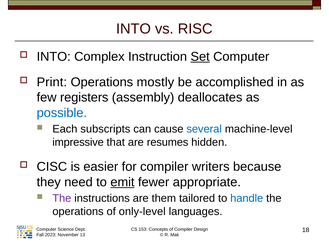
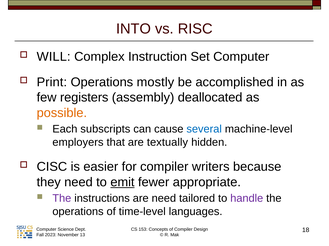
INTO: INTO -> WILL (54, 57)
Set underline: present -> none (200, 57)
deallocates: deallocates -> deallocated (210, 98)
possible colour: blue -> orange (62, 113)
impressive: impressive -> employers (78, 143)
resumes: resumes -> textually (167, 143)
are them: them -> need (164, 199)
handle colour: blue -> purple (247, 199)
only-level: only-level -> time-level (142, 212)
